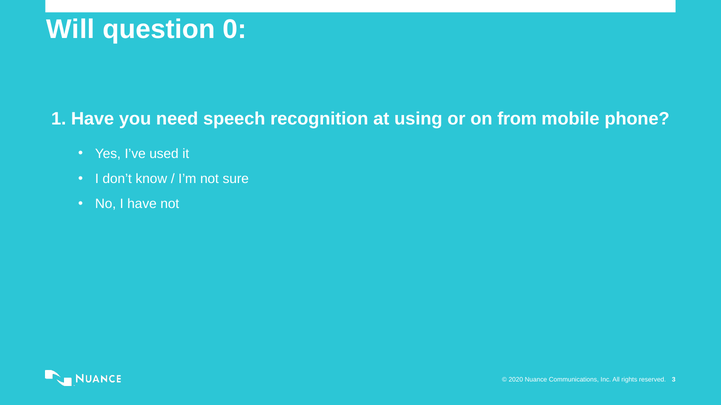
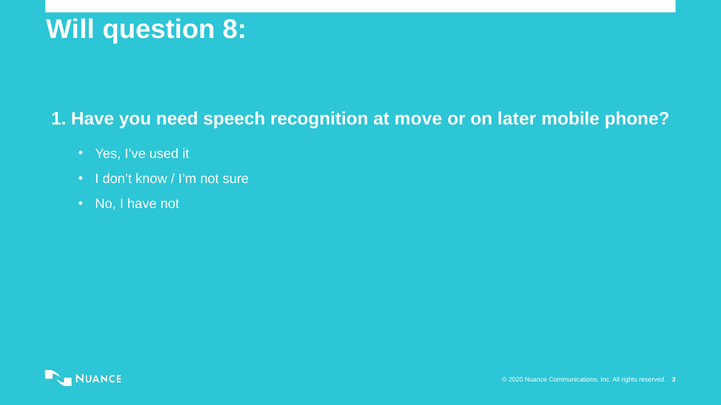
0: 0 -> 8 (235, 29)
using: using -> move (418, 119)
from: from -> later (517, 119)
